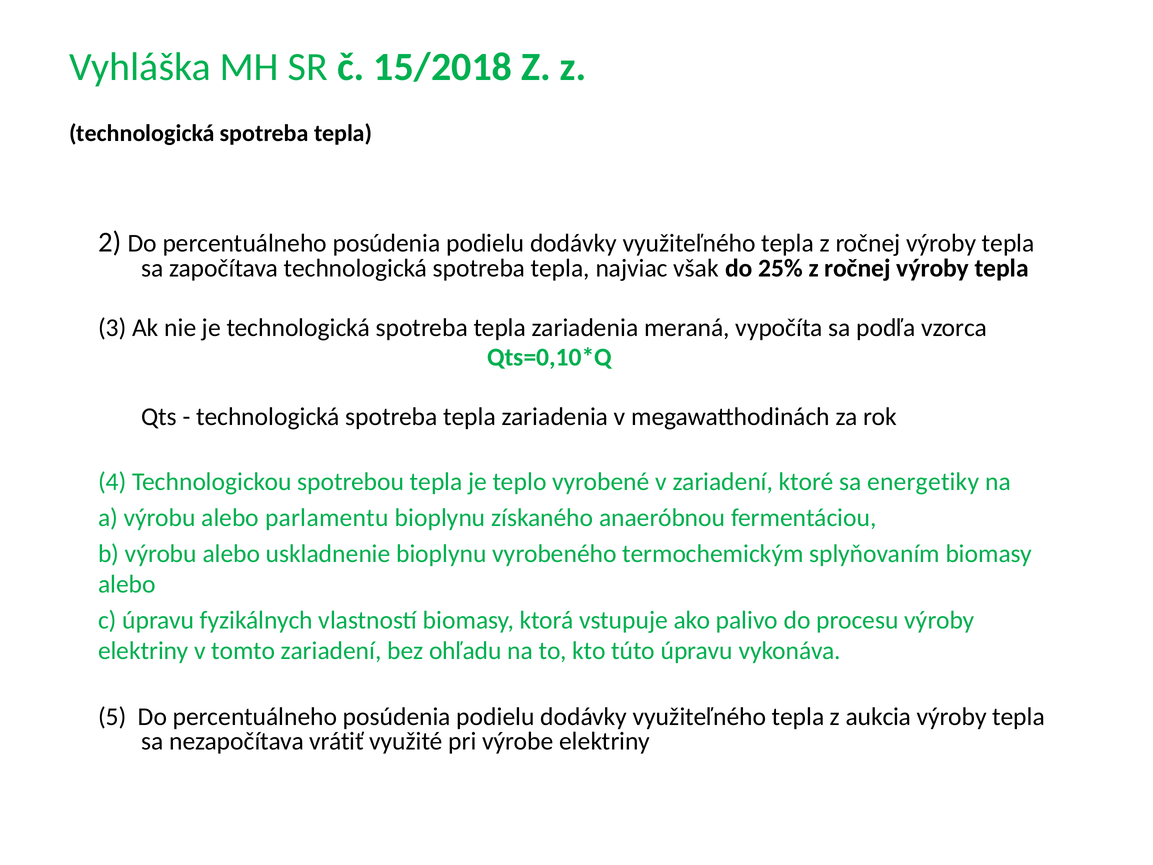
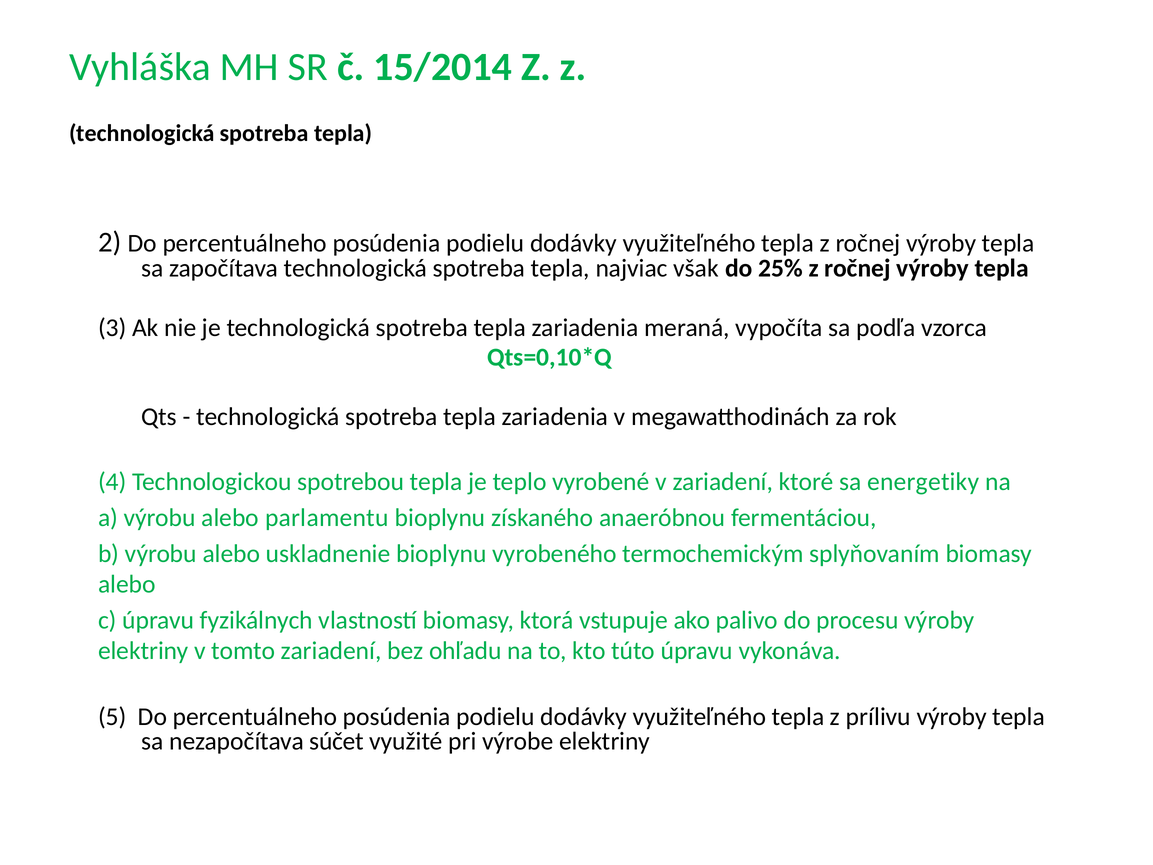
15/2018: 15/2018 -> 15/2014 (443, 67)
aukcia: aukcia -> prílivu (878, 716)
vrátiť: vrátiť -> súčet (337, 741)
